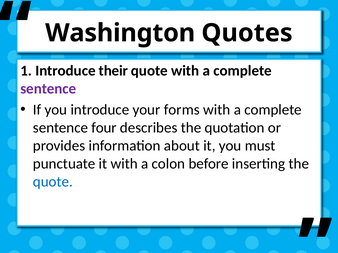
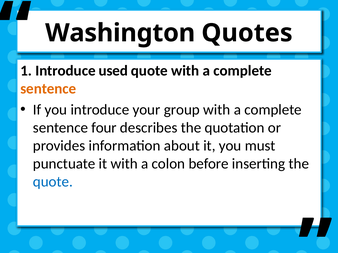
their: their -> used (113, 71)
sentence colour: purple -> orange (48, 89)
forms: forms -> group (182, 110)
